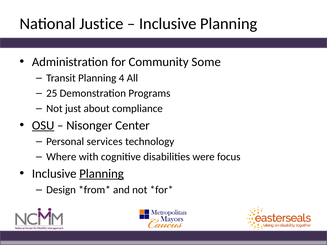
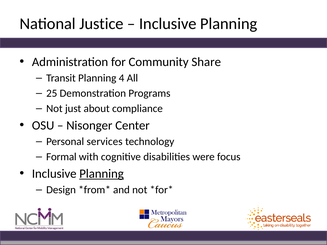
Some: Some -> Share (206, 62)
OSU underline: present -> none (43, 126)
Where: Where -> Formal (61, 157)
